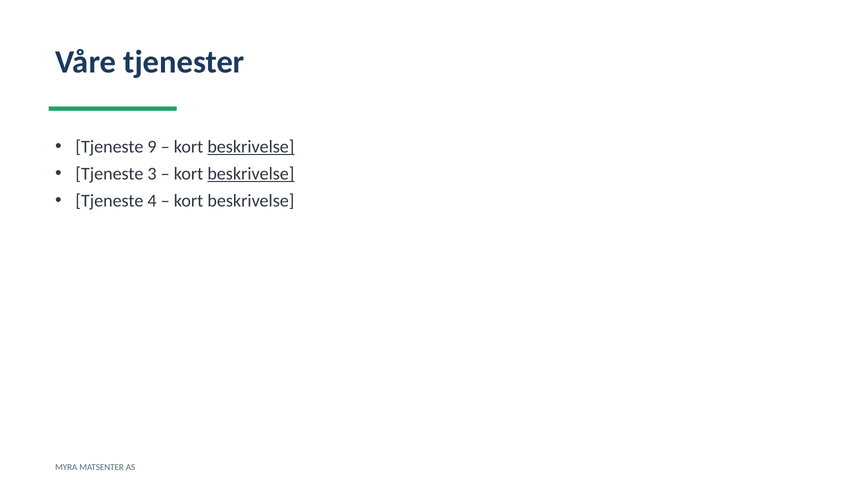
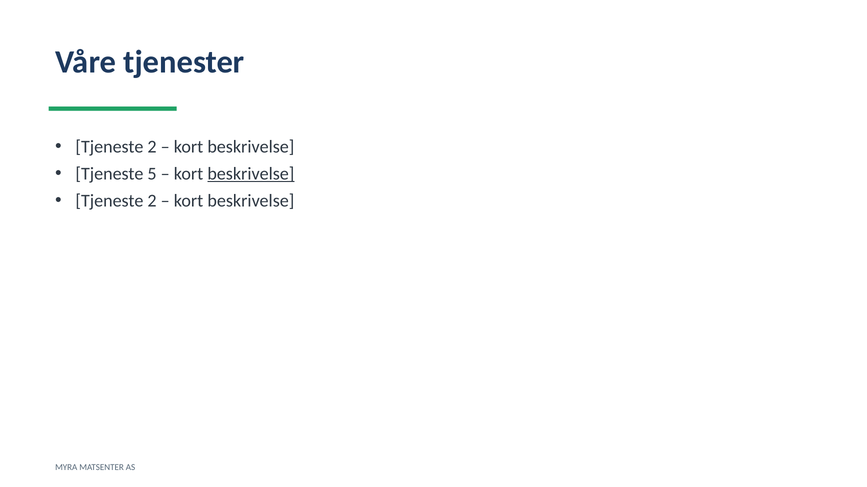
9: 9 -> 2 (152, 147)
beskrivelse underline: present -> none (251, 147)
3: 3 -> 5 (152, 174)
4: 4 -> 2 (152, 201)
